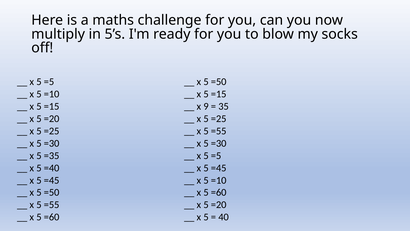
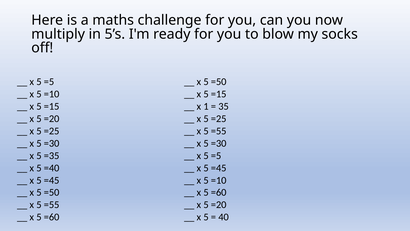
9: 9 -> 1 (206, 106)
